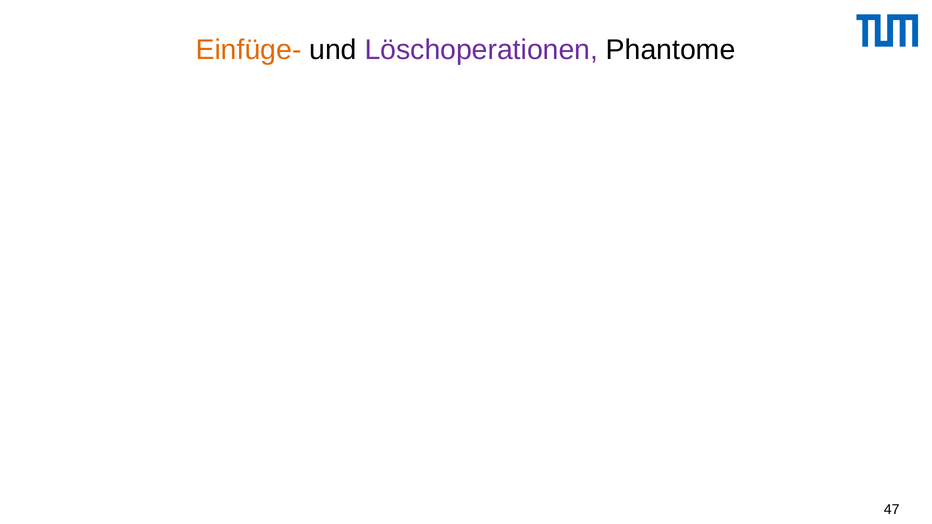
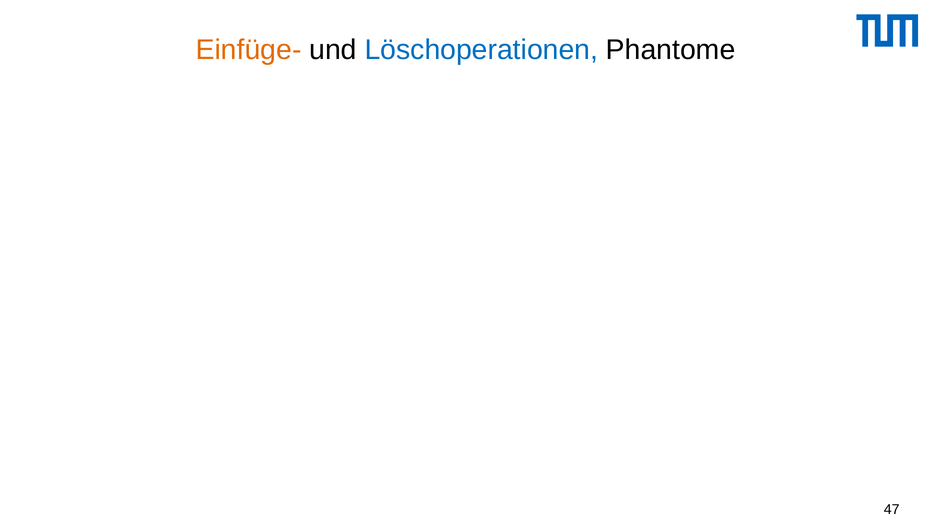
Löschoperationen colour: purple -> blue (481, 50)
